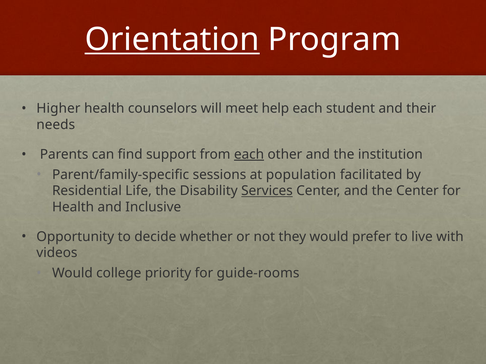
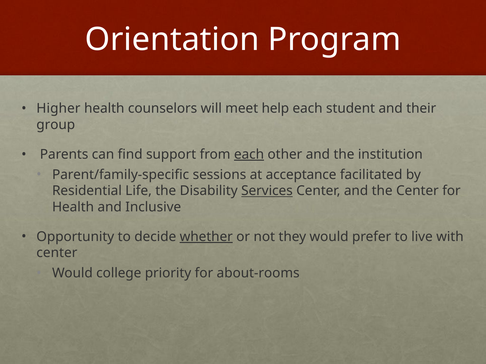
Orientation underline: present -> none (172, 40)
needs: needs -> group (56, 125)
population: population -> acceptance (301, 175)
whether underline: none -> present (206, 237)
videos: videos -> center (57, 253)
guide-rooms: guide-rooms -> about-rooms (258, 273)
